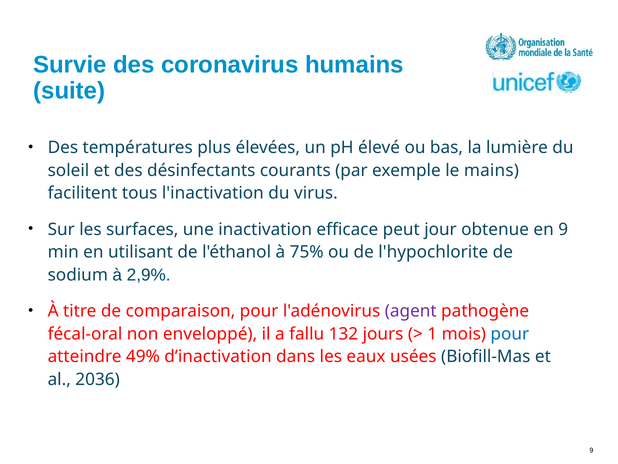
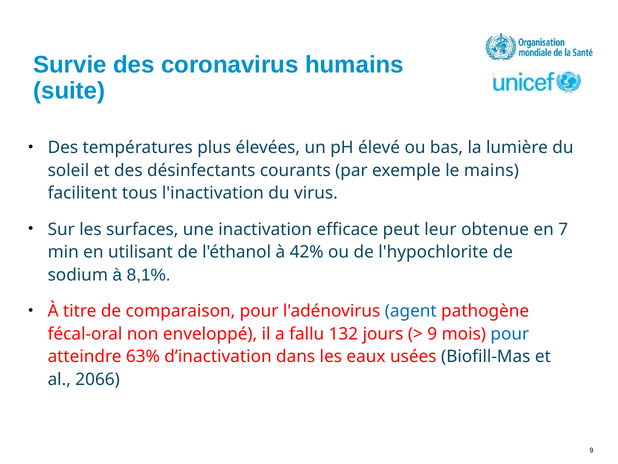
jour: jour -> leur (440, 229)
en 9: 9 -> 7 (563, 229)
75%: 75% -> 42% (307, 252)
2,9%: 2,9% -> 8,1% (149, 275)
agent colour: purple -> blue (411, 311)
1: 1 -> 9 (432, 334)
49%: 49% -> 63% (143, 356)
2036: 2036 -> 2066 (98, 379)
